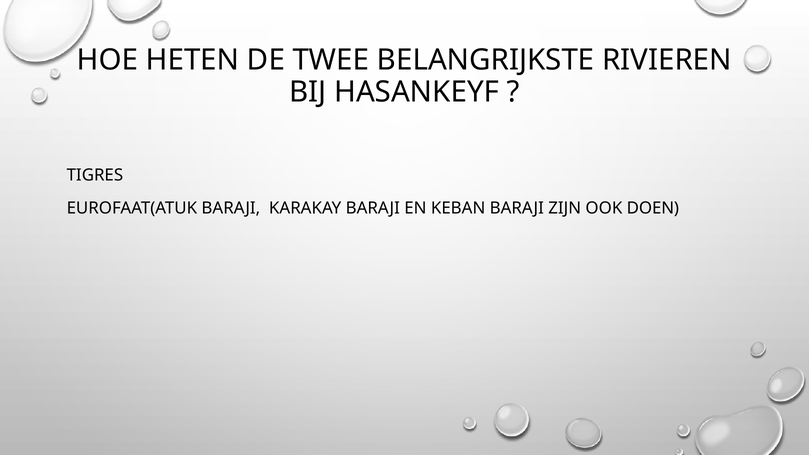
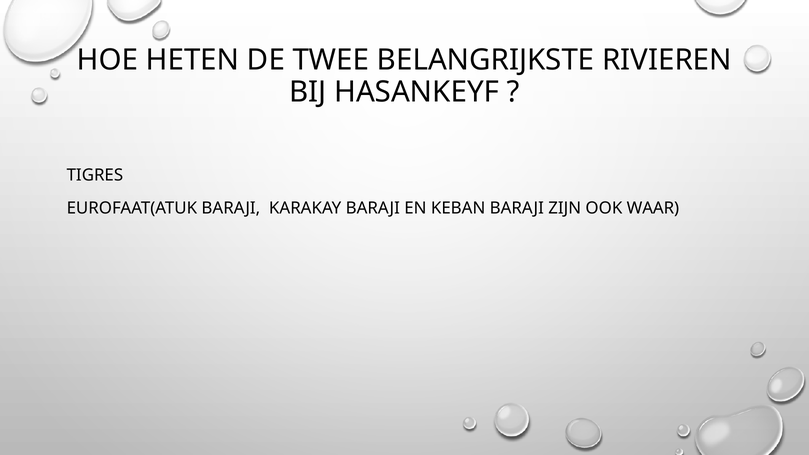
DOEN: DOEN -> WAAR (653, 208)
